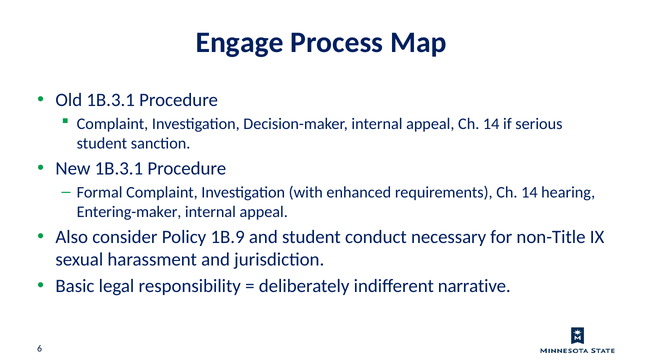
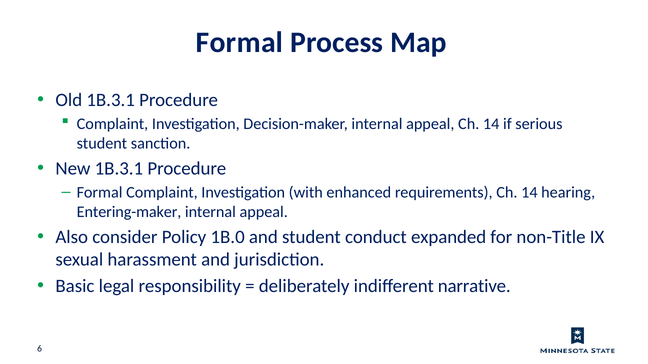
Engage: Engage -> Formal (239, 43)
1B.9: 1B.9 -> 1B.0 (228, 237)
necessary: necessary -> expanded (449, 237)
